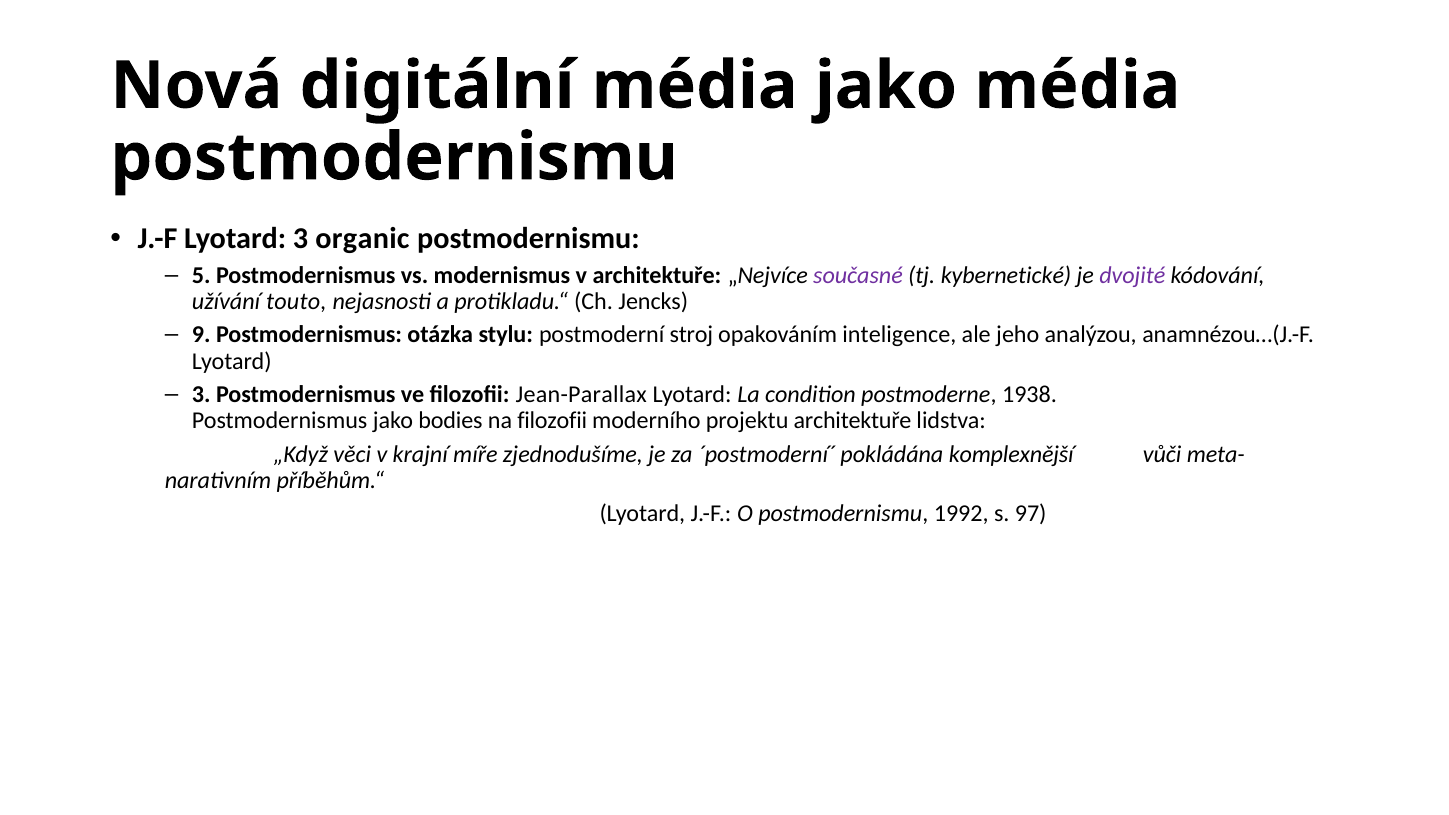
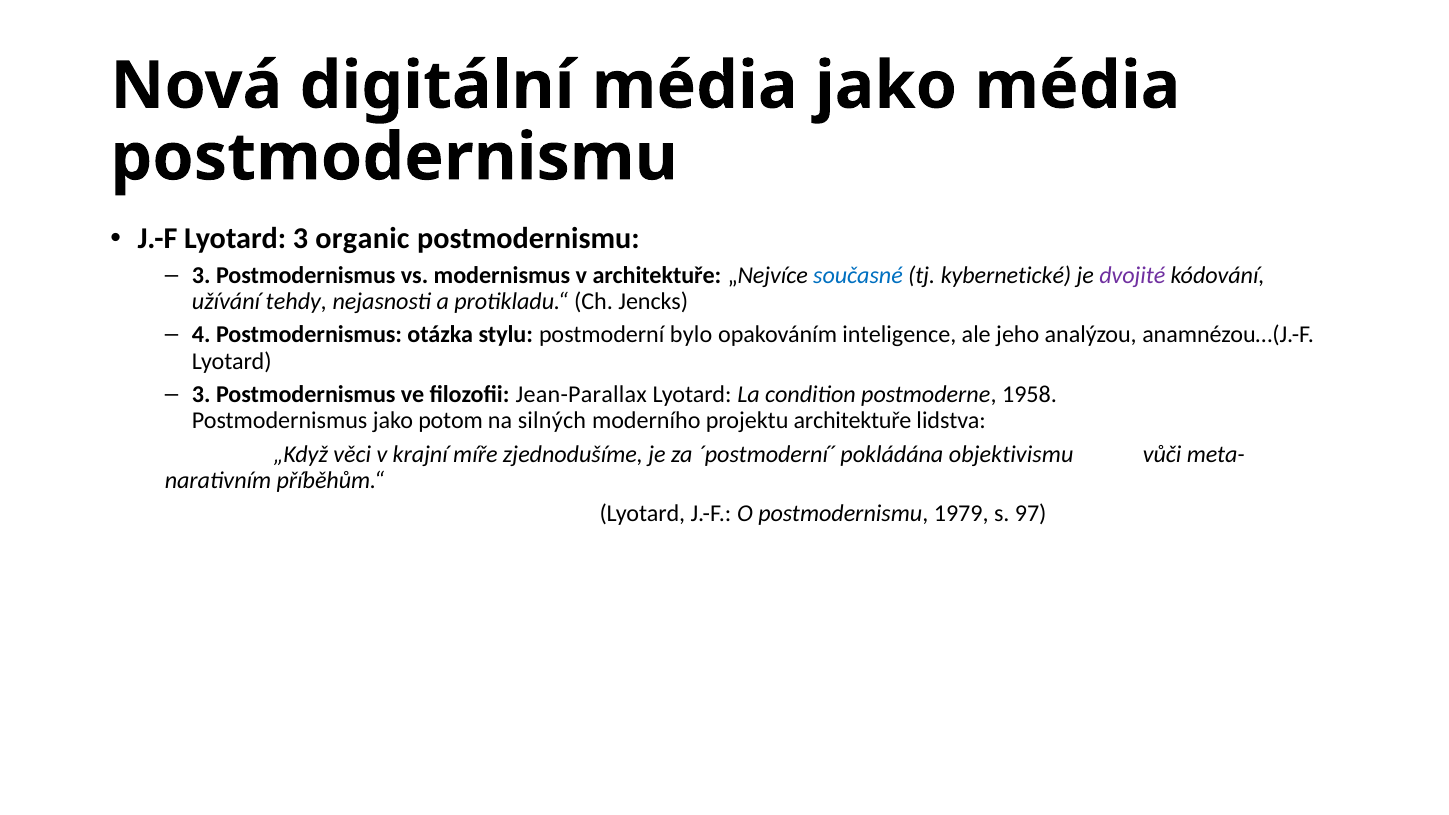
5: 5 -> 3 (201, 275)
současné colour: purple -> blue (858, 275)
touto: touto -> tehdy (296, 301)
9: 9 -> 4 (201, 335)
stroj: stroj -> bylo (691, 335)
1938: 1938 -> 1958 (1030, 395)
bodies: bodies -> potom (451, 421)
na filozofii: filozofii -> silných (552, 421)
komplexnější: komplexnější -> objektivismu (1011, 454)
1992: 1992 -> 1979 (961, 514)
